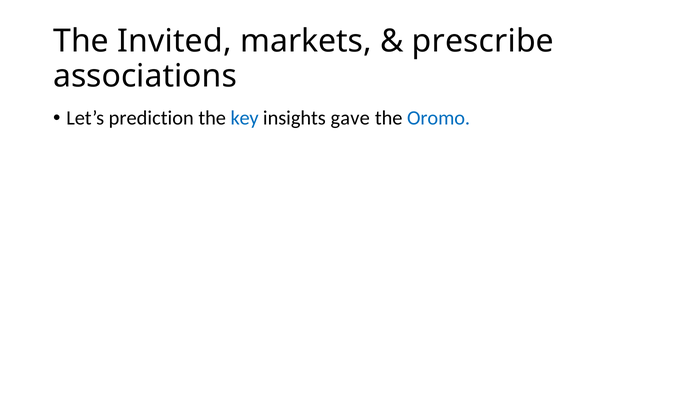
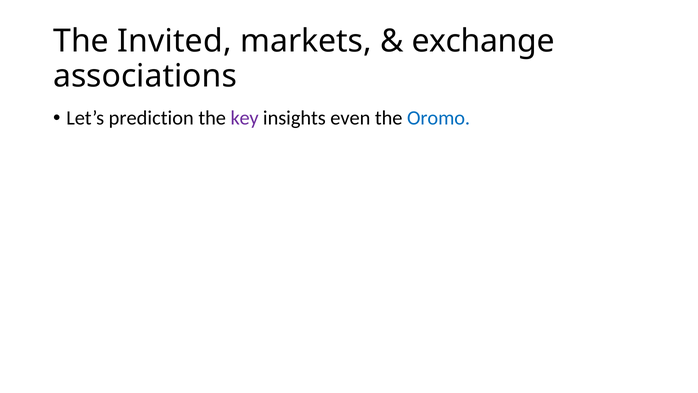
prescribe: prescribe -> exchange (483, 41)
key colour: blue -> purple (245, 118)
gave: gave -> even (350, 118)
